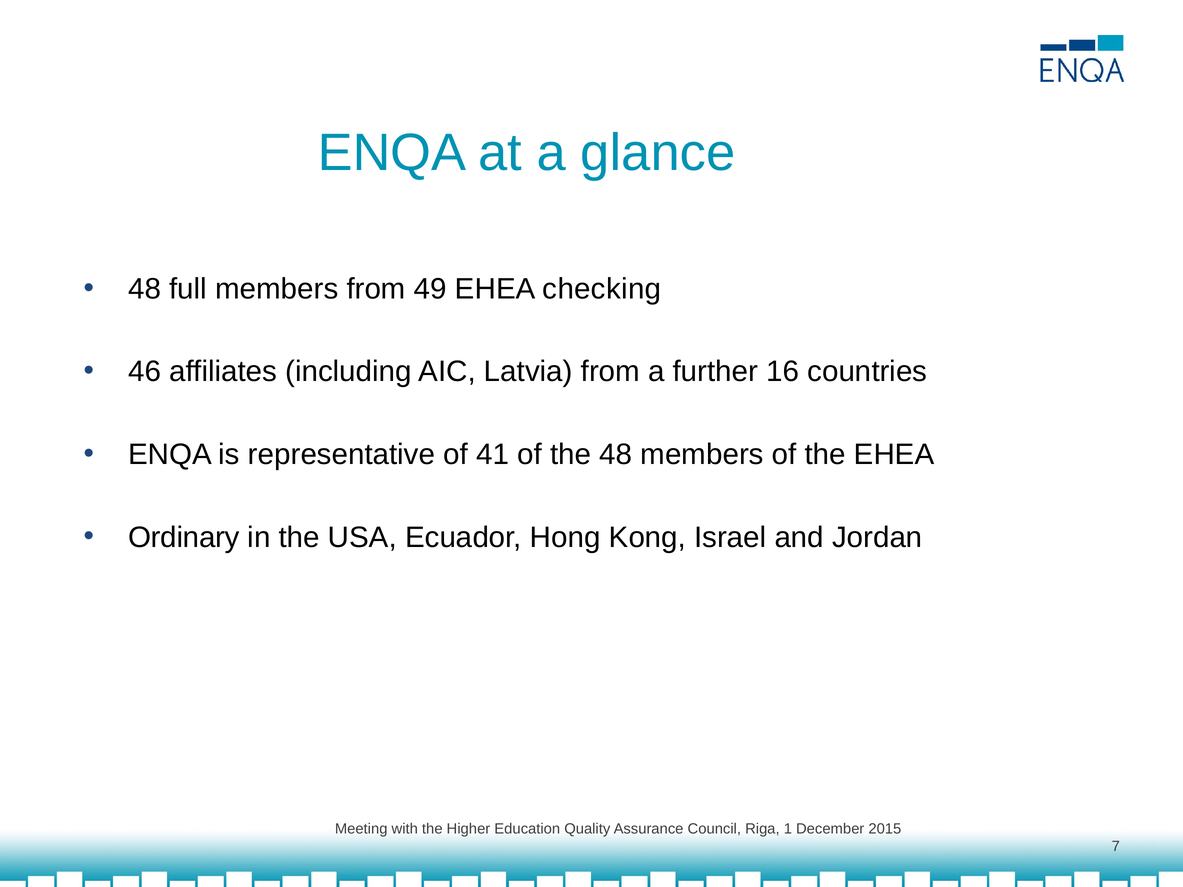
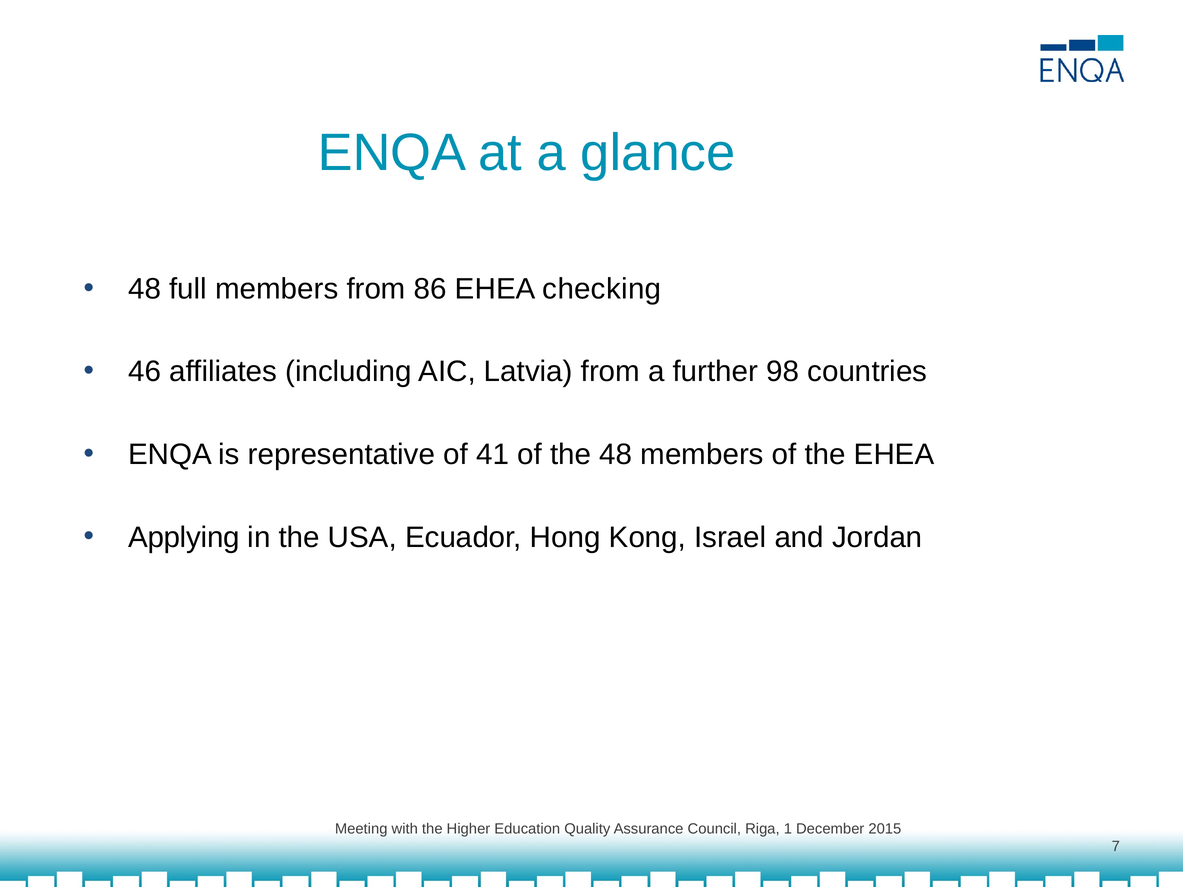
49: 49 -> 86 (430, 289)
16: 16 -> 98 (783, 372)
Ordinary: Ordinary -> Applying (184, 537)
